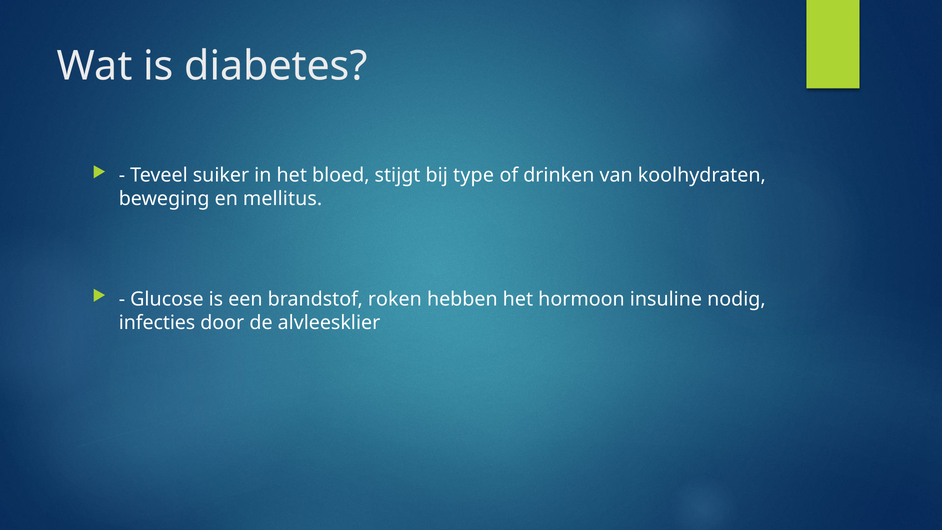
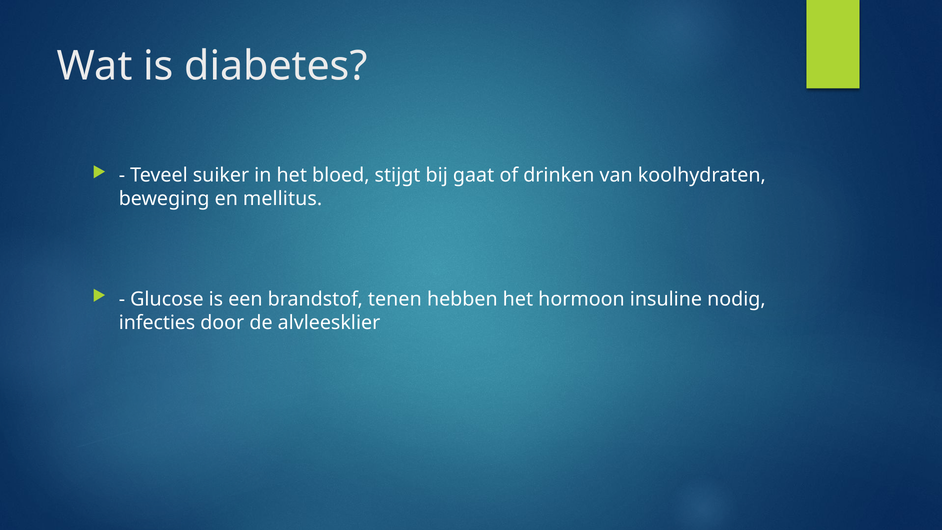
type: type -> gaat (474, 175)
roken: roken -> tenen (395, 299)
